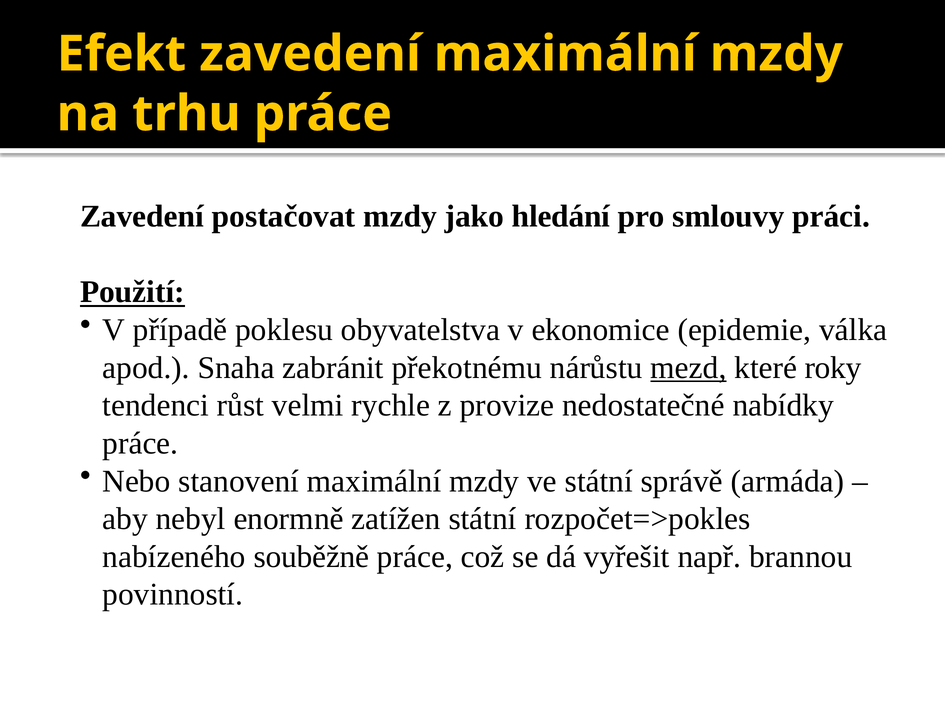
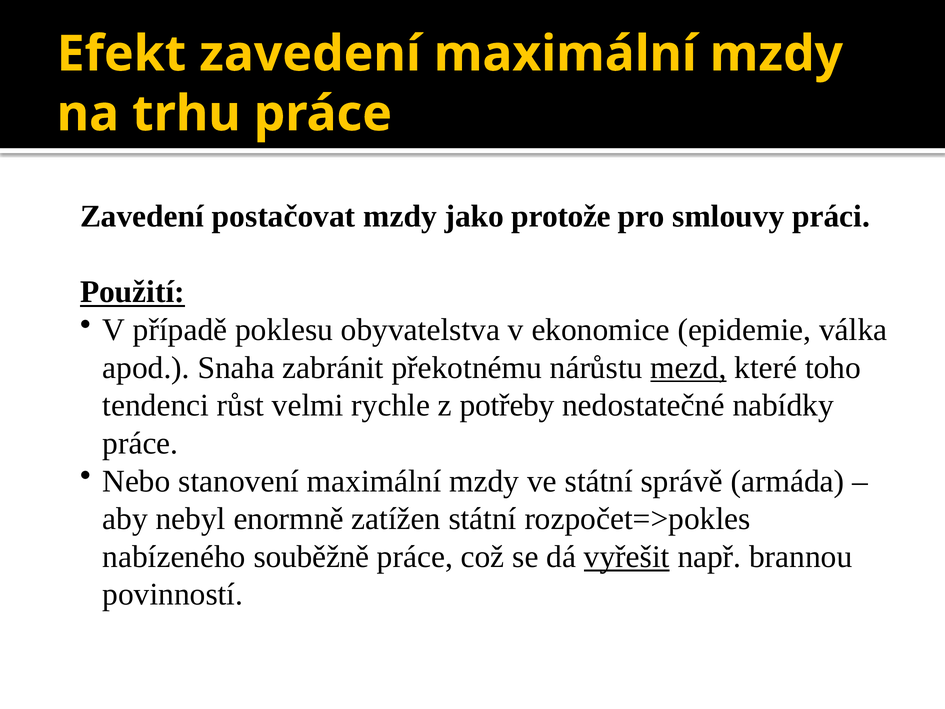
hledání: hledání -> protože (561, 216)
roky: roky -> toho (833, 368)
provize: provize -> potřeby (507, 405)
vyřešit underline: none -> present (627, 557)
